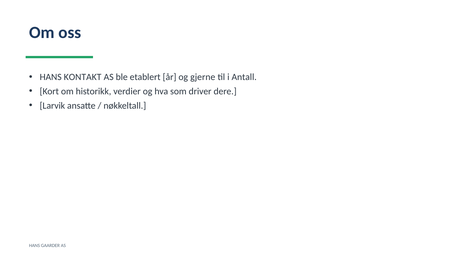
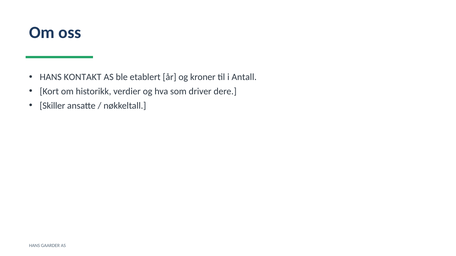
gjerne: gjerne -> kroner (203, 77)
Larvik: Larvik -> Skiller (52, 106)
